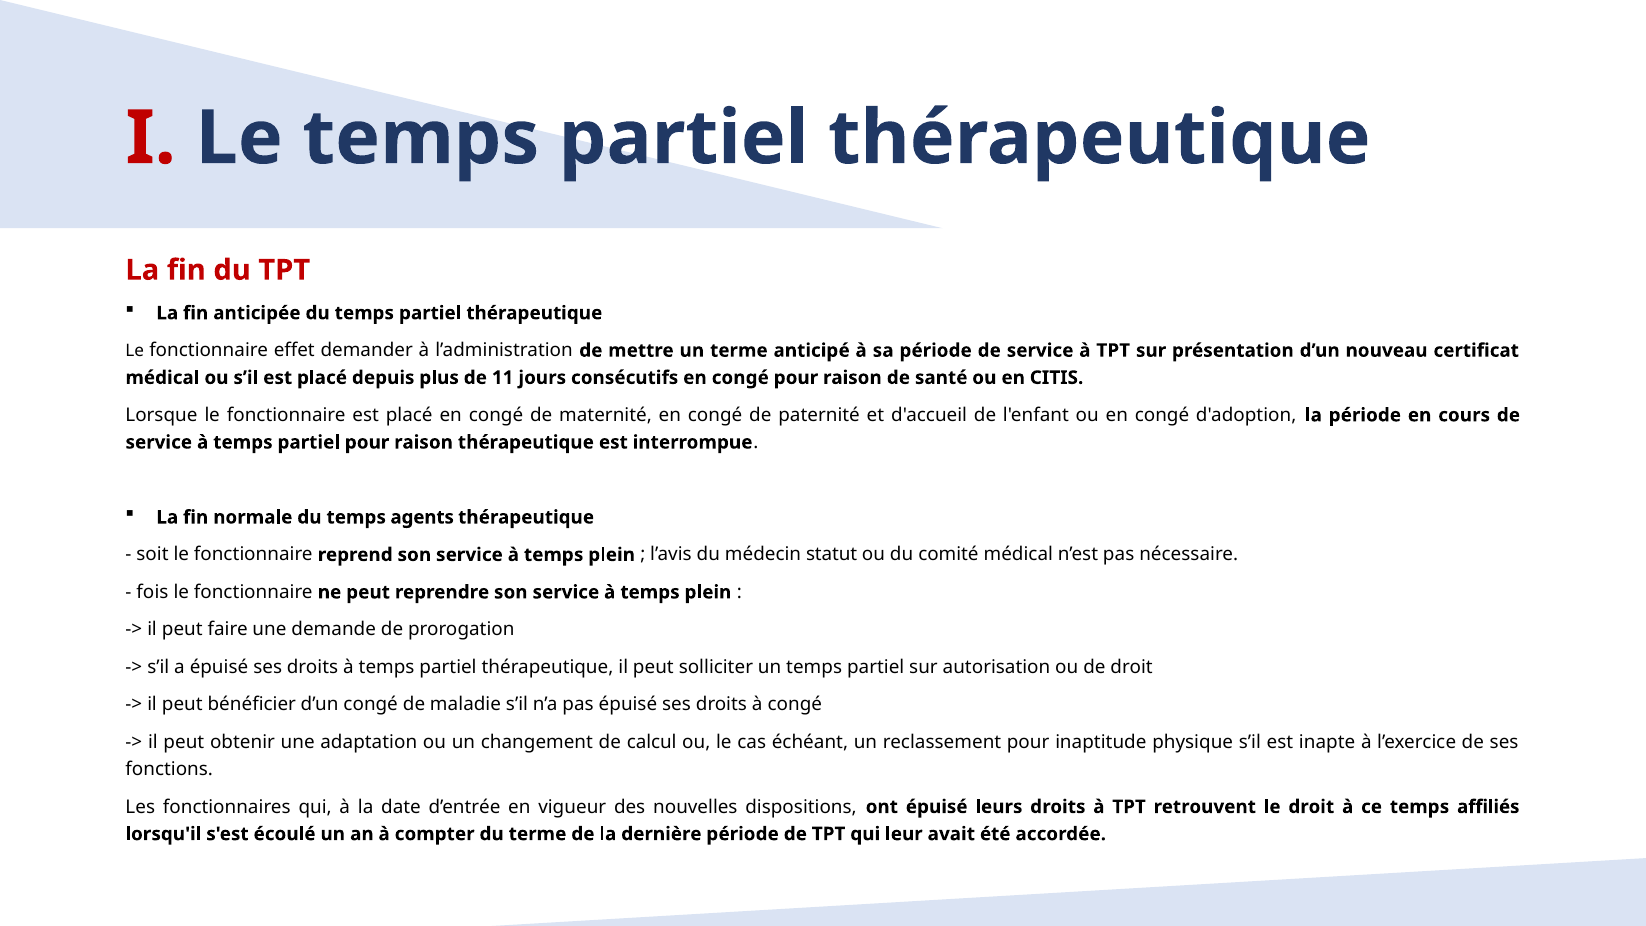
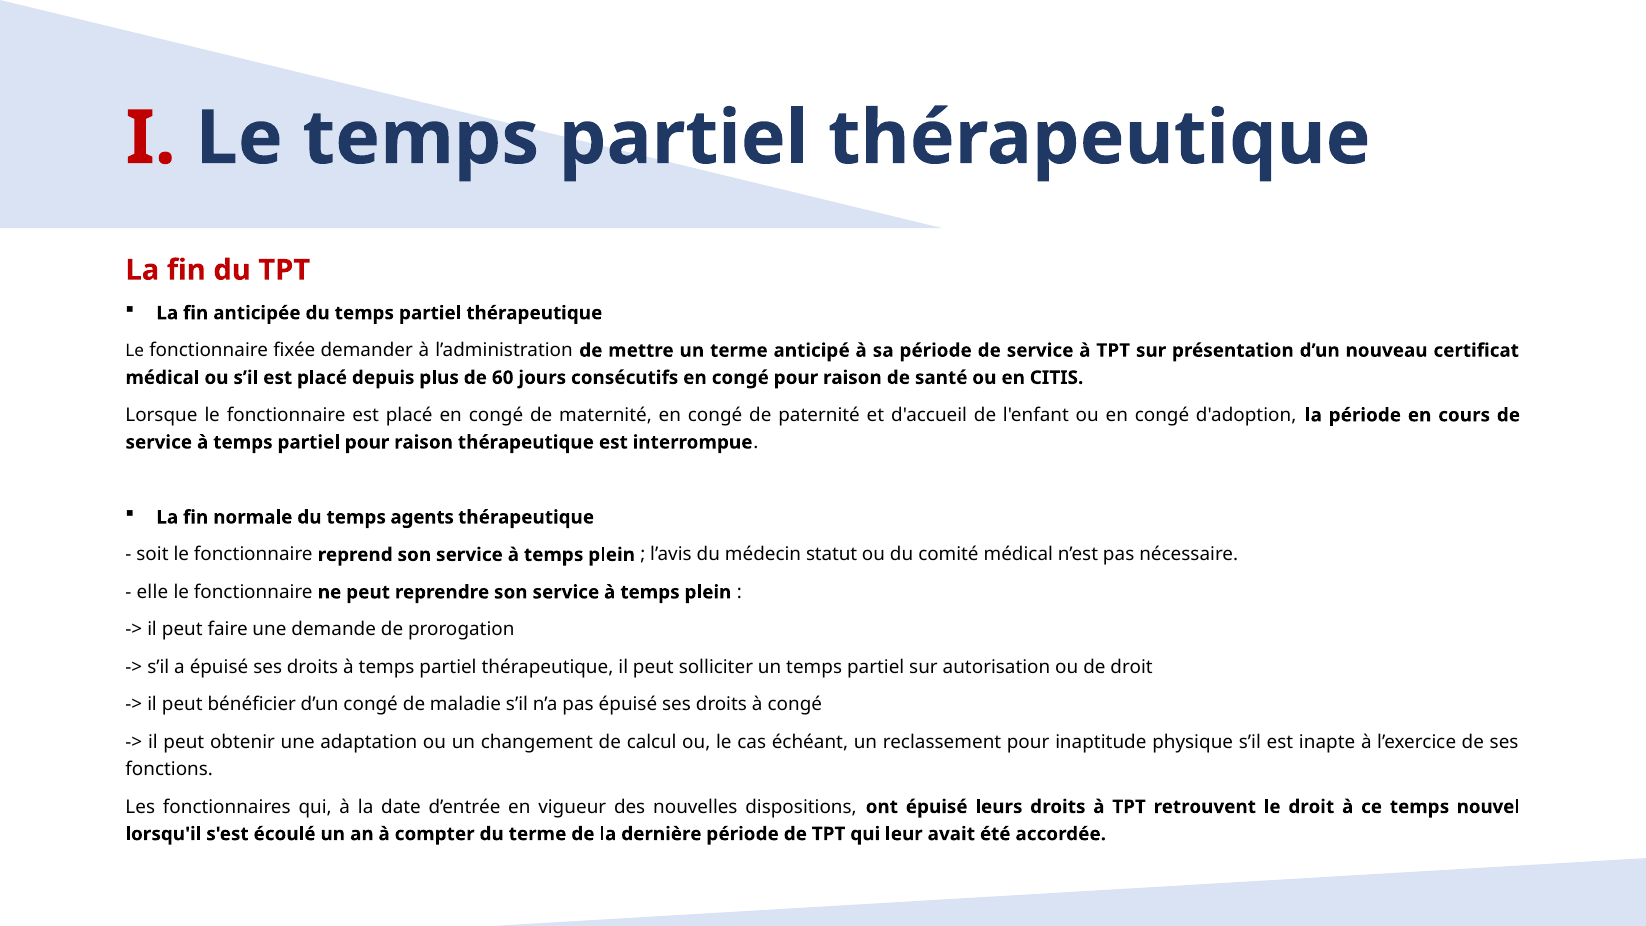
effet: effet -> fixée (294, 350)
11: 11 -> 60 (503, 378)
fois: fois -> elle (152, 592)
affiliés: affiliés -> nouvel (1488, 807)
